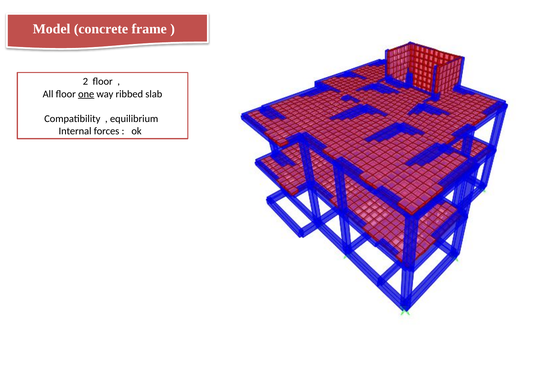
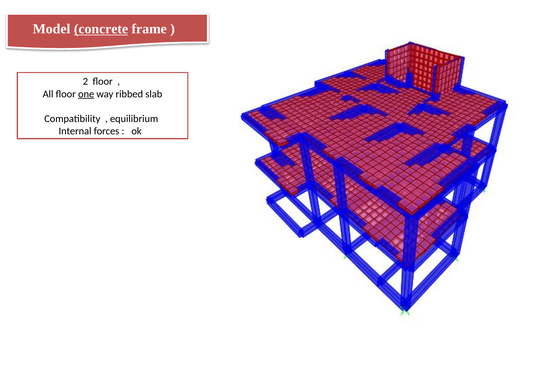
concrete underline: none -> present (101, 29)
